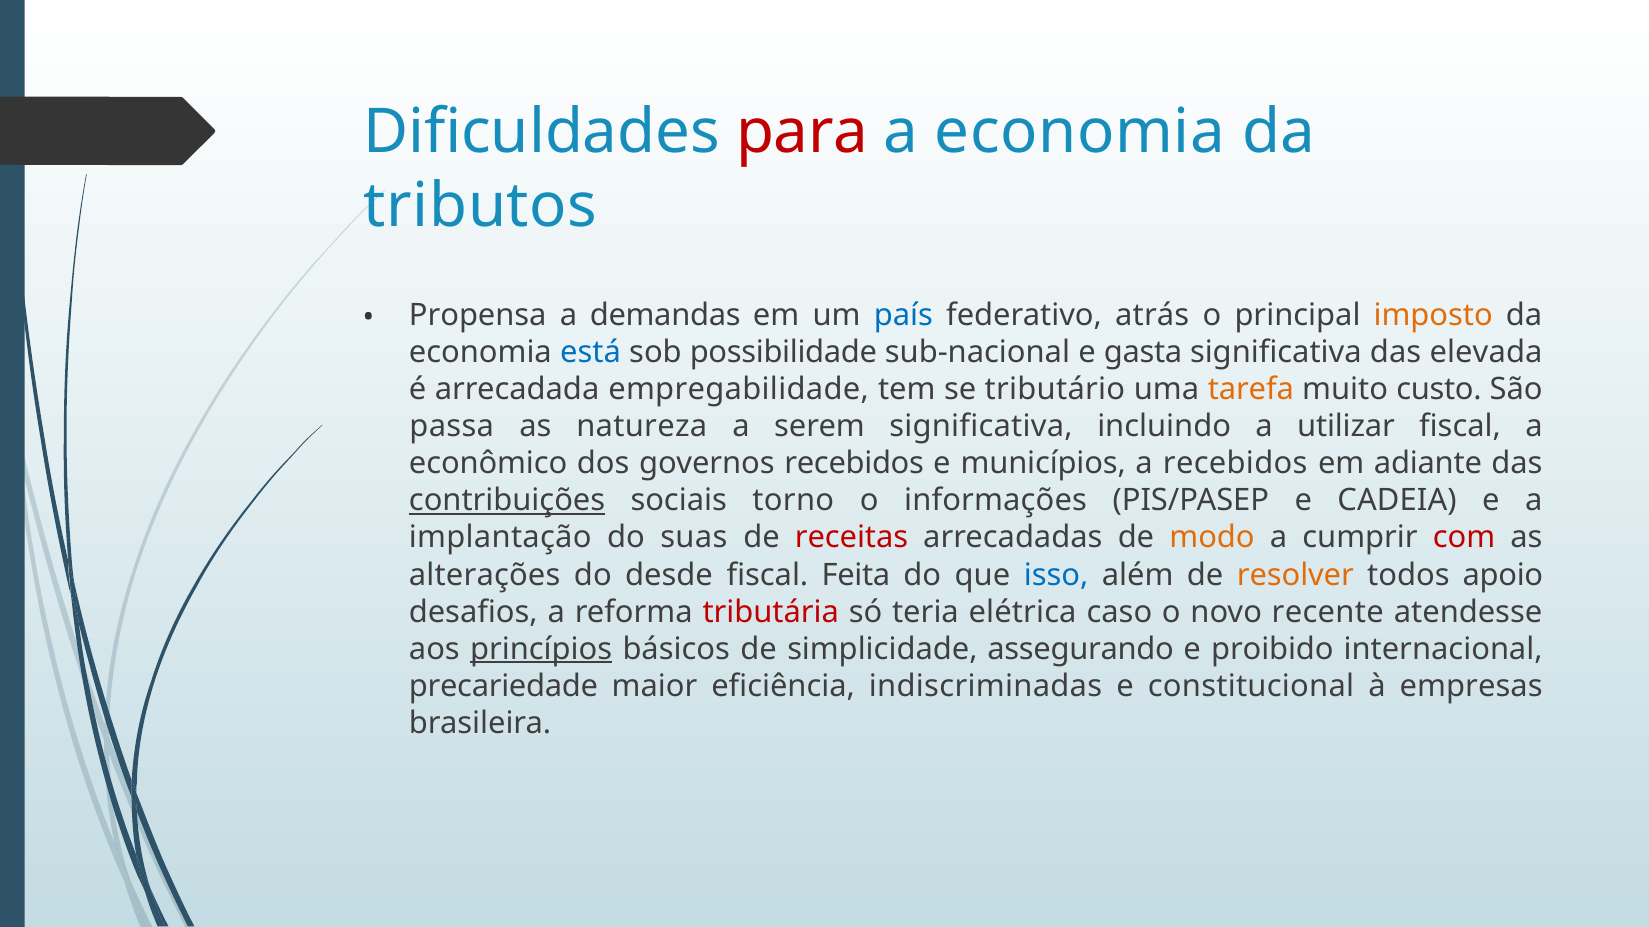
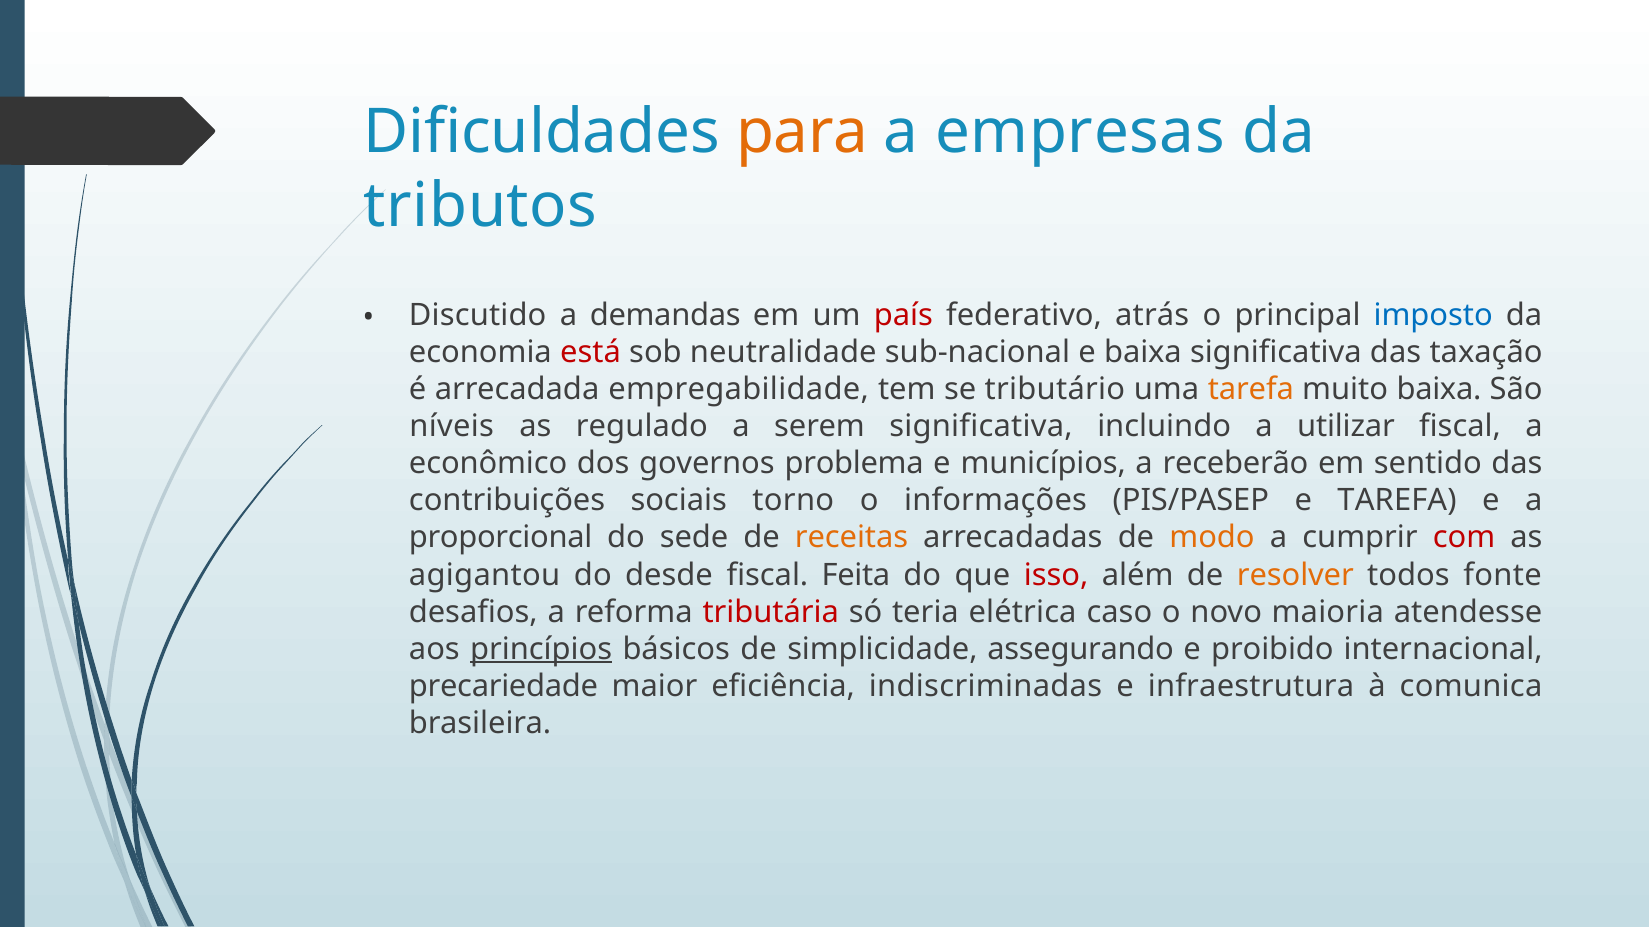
para colour: red -> orange (802, 132)
a economia: economia -> empresas (1080, 132)
Propensa: Propensa -> Discutido (478, 315)
país colour: blue -> red (903, 315)
imposto colour: orange -> blue (1433, 315)
está colour: blue -> red (591, 353)
possibilidade: possibilidade -> neutralidade (783, 353)
e gasta: gasta -> baixa (1143, 353)
elevada: elevada -> taxação (1486, 353)
muito custo: custo -> baixa (1439, 390)
passa: passa -> níveis (452, 427)
natureza: natureza -> regulado (642, 427)
governos recebidos: recebidos -> problema (854, 464)
a recebidos: recebidos -> receberão (1235, 464)
adiante: adiante -> sentido (1428, 464)
contribuições underline: present -> none (507, 501)
e CADEIA: CADEIA -> TAREFA (1397, 501)
implantação: implantação -> proporcional (501, 538)
suas: suas -> sede (694, 538)
receitas colour: red -> orange (852, 538)
alterações: alterações -> agigantou (485, 575)
isso colour: blue -> red (1056, 575)
apoio: apoio -> fonte (1503, 575)
recente: recente -> maioria (1328, 612)
constitucional: constitucional -> infraestrutura (1251, 687)
empresas: empresas -> comunica (1471, 687)
